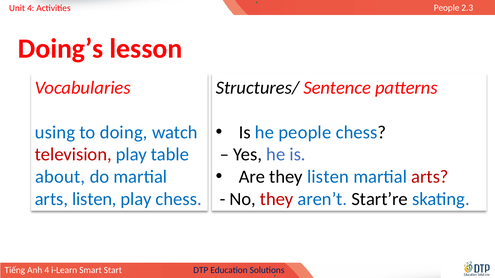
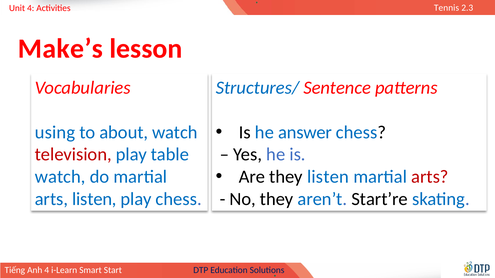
People: People -> Tennis (447, 8)
Doing’s: Doing’s -> Make’s (60, 49)
Structures/ colour: black -> blue (257, 88)
he people: people -> answer (305, 132)
doing: doing -> about (124, 132)
about: about -> watch (60, 177)
they colour: red -> black (277, 199)
